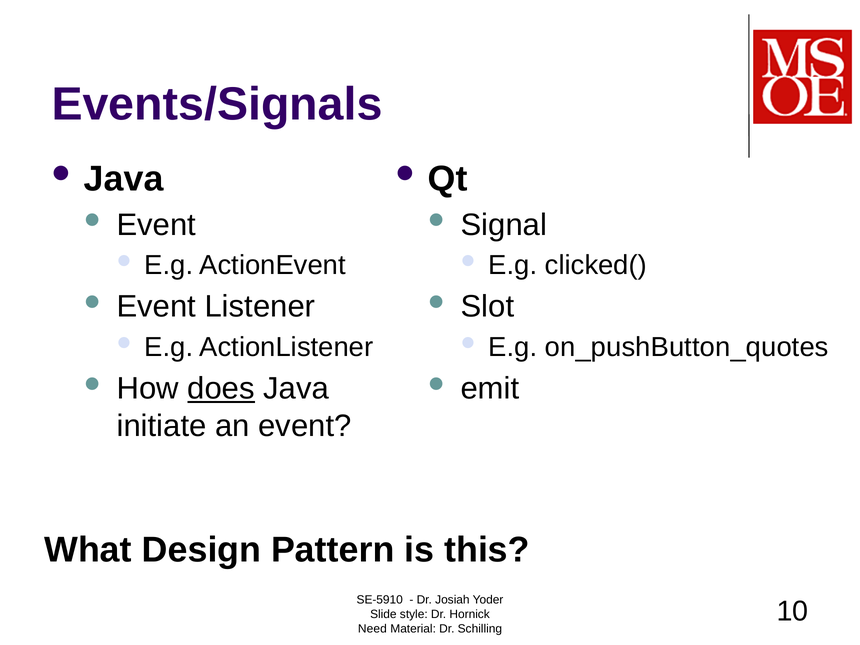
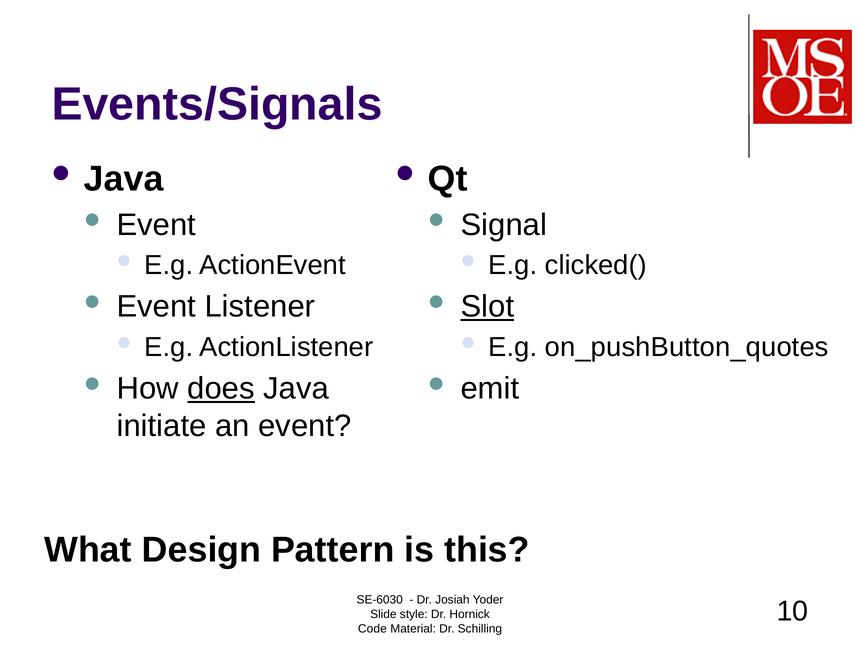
Slot underline: none -> present (487, 307)
SE-5910: SE-5910 -> SE-6030 (380, 600)
Need: Need -> Code (372, 629)
